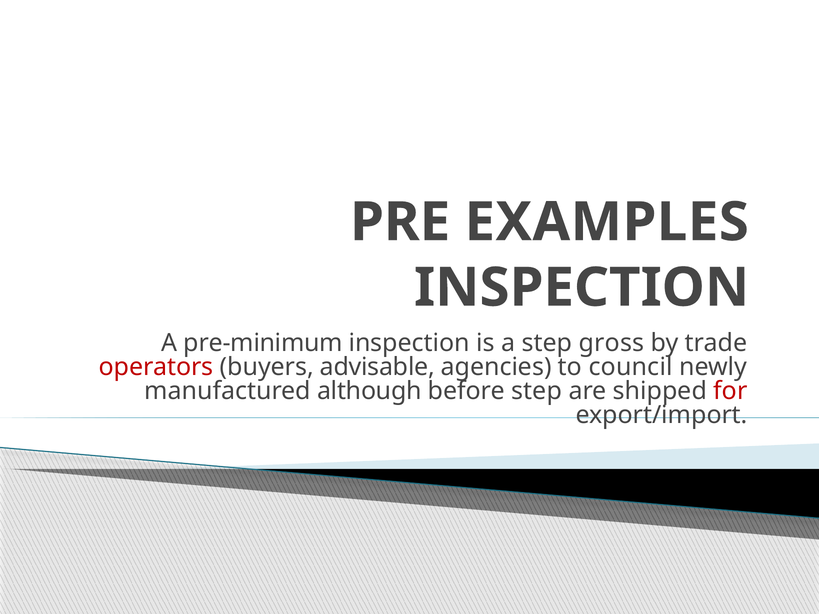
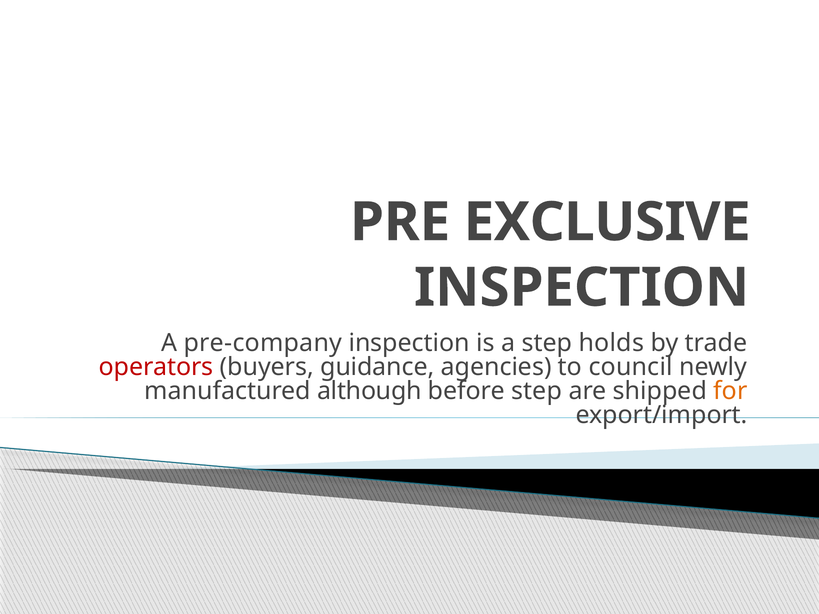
EXAMPLES: EXAMPLES -> EXCLUSIVE (607, 222)
pre-minimum: pre-minimum -> pre-company (263, 343)
gross: gross -> holds (611, 343)
advisable: advisable -> guidance (377, 367)
for colour: red -> orange (730, 391)
